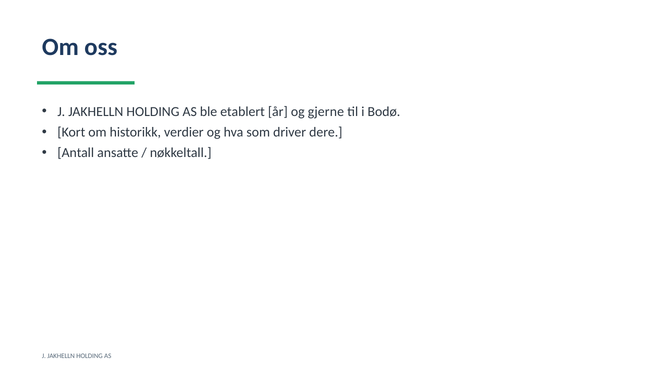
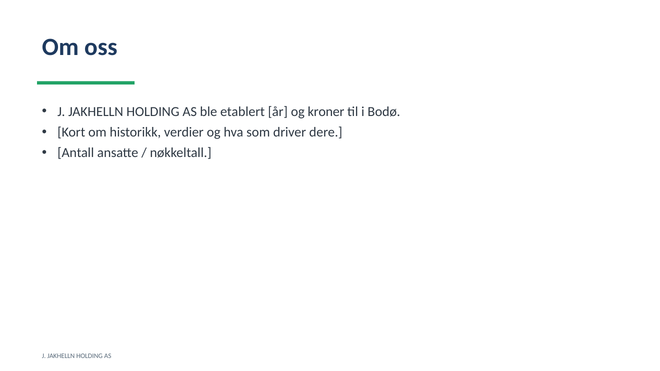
gjerne: gjerne -> kroner (326, 112)
